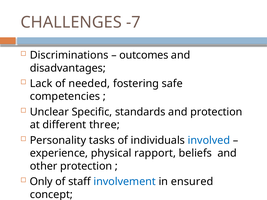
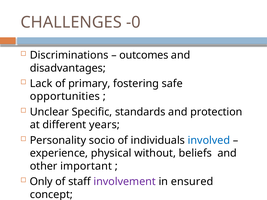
-7: -7 -> -0 (133, 22)
needed: needed -> primary (89, 84)
competencies: competencies -> opportunities (65, 97)
three: three -> years (104, 125)
tasks: tasks -> socio (102, 140)
rapport: rapport -> without (155, 153)
other protection: protection -> important (86, 166)
involvement colour: blue -> purple (125, 182)
